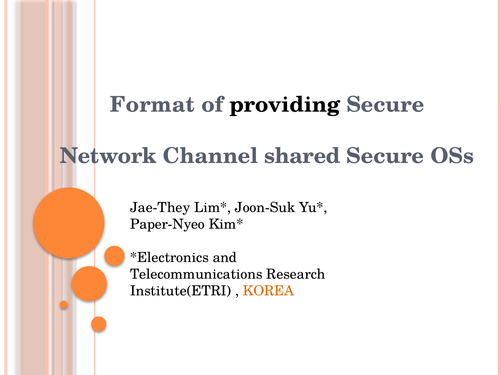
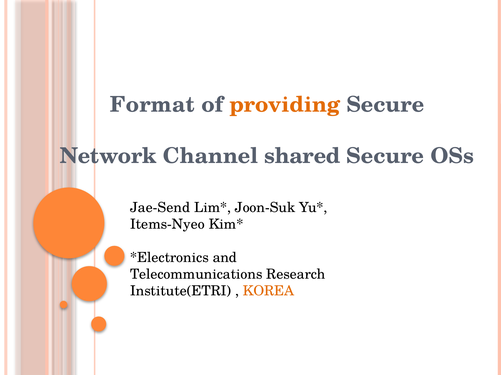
providing colour: black -> orange (285, 105)
Jae-They: Jae-They -> Jae-Send (160, 208)
Paper-Nyeo: Paper-Nyeo -> Items-Nyeo (167, 225)
